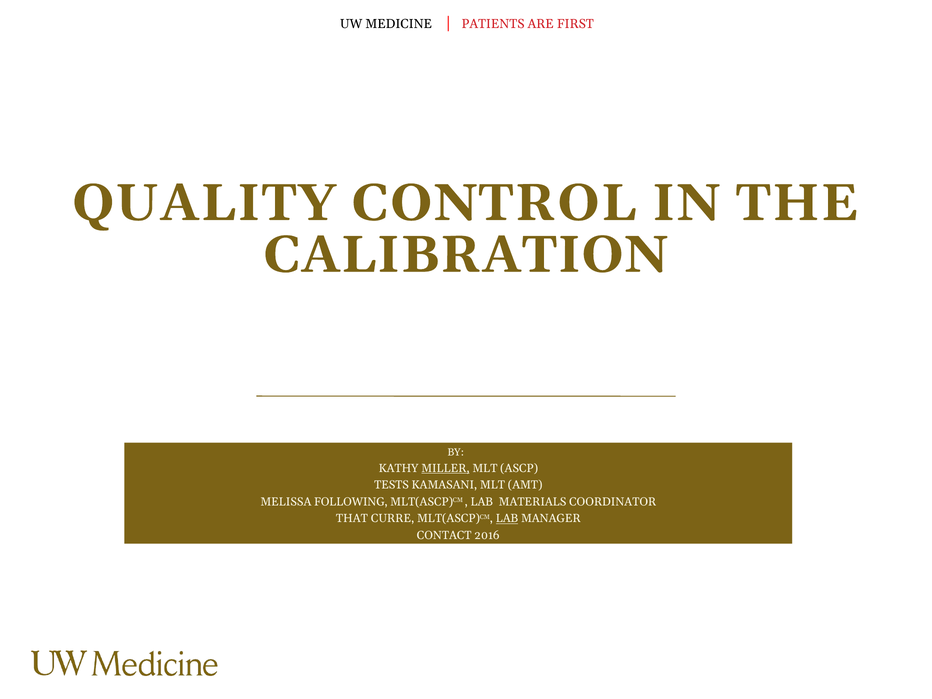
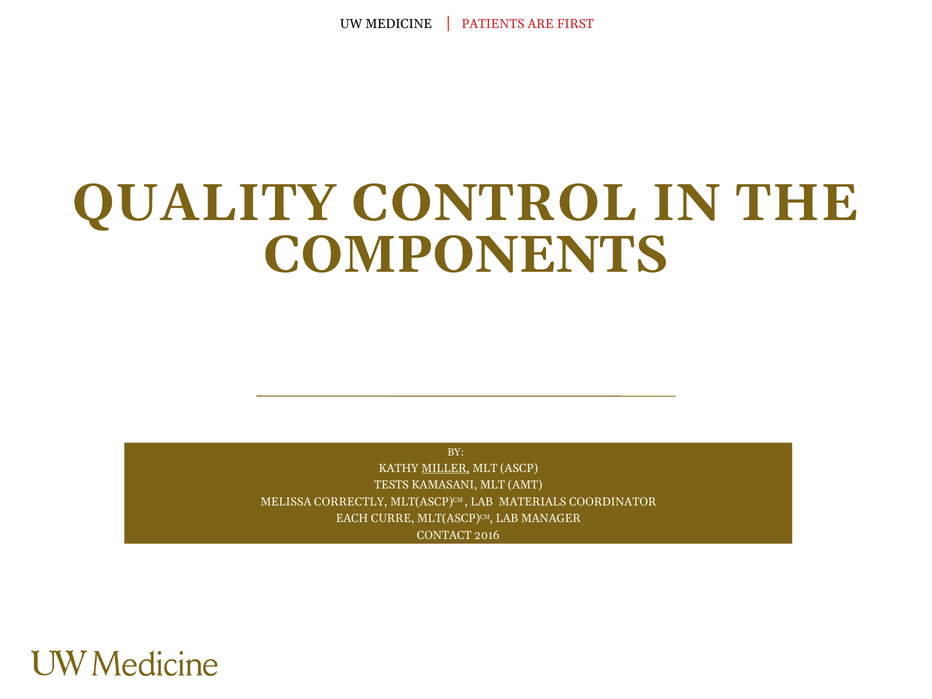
CALIBRATION: CALIBRATION -> COMPONENTS (466, 255)
FOLLOWING: FOLLOWING -> CORRECTLY (351, 502)
THAT: THAT -> EACH (352, 519)
LAB underline: present -> none (507, 519)
